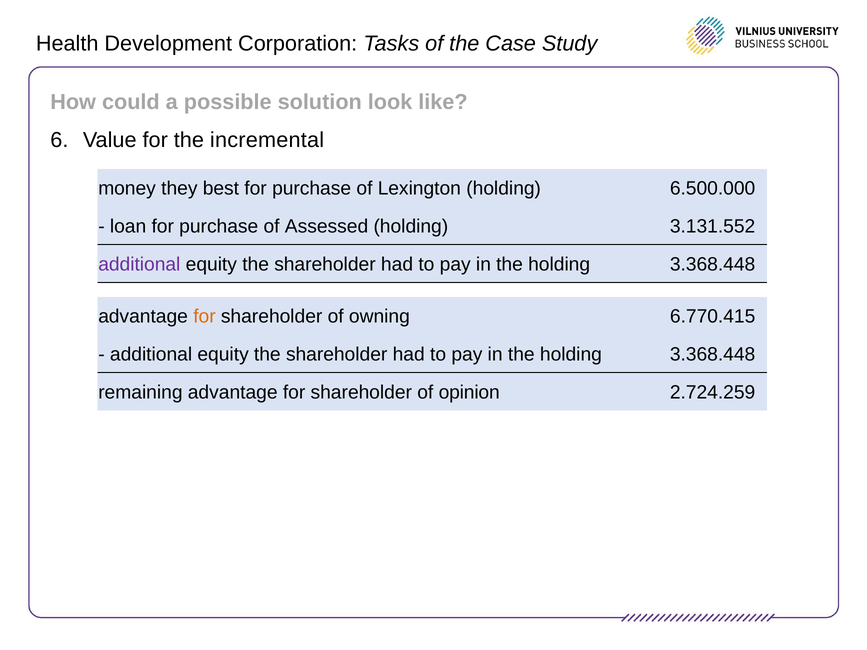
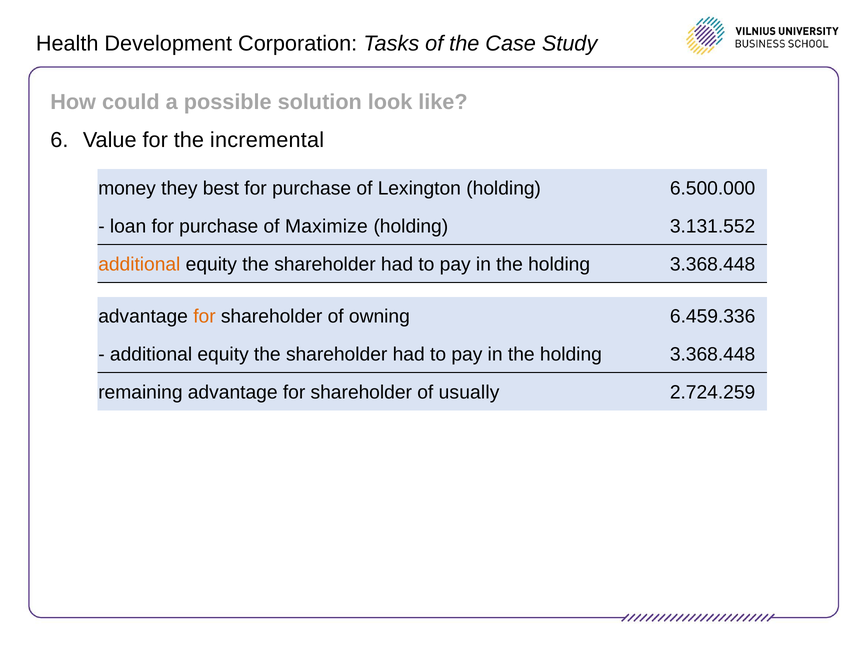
Assessed: Assessed -> Maximize (326, 226)
additional colour: purple -> orange (139, 264)
6.770.415: 6.770.415 -> 6.459.336 (713, 317)
opinion: opinion -> usually (469, 392)
